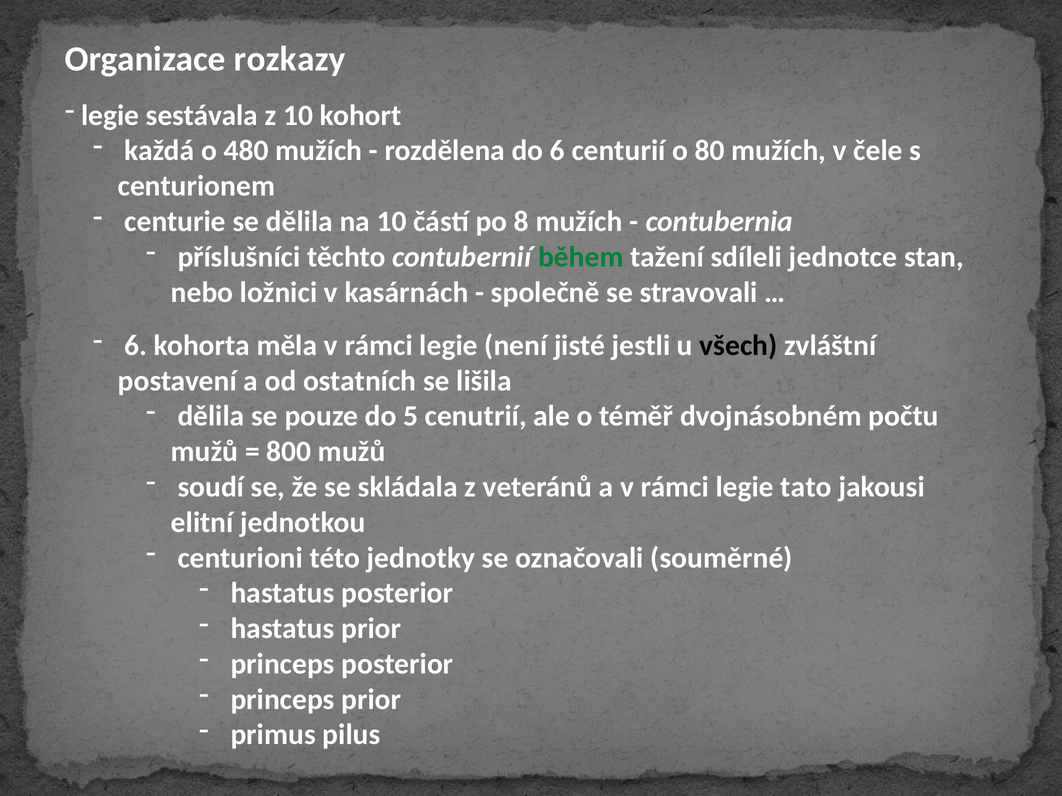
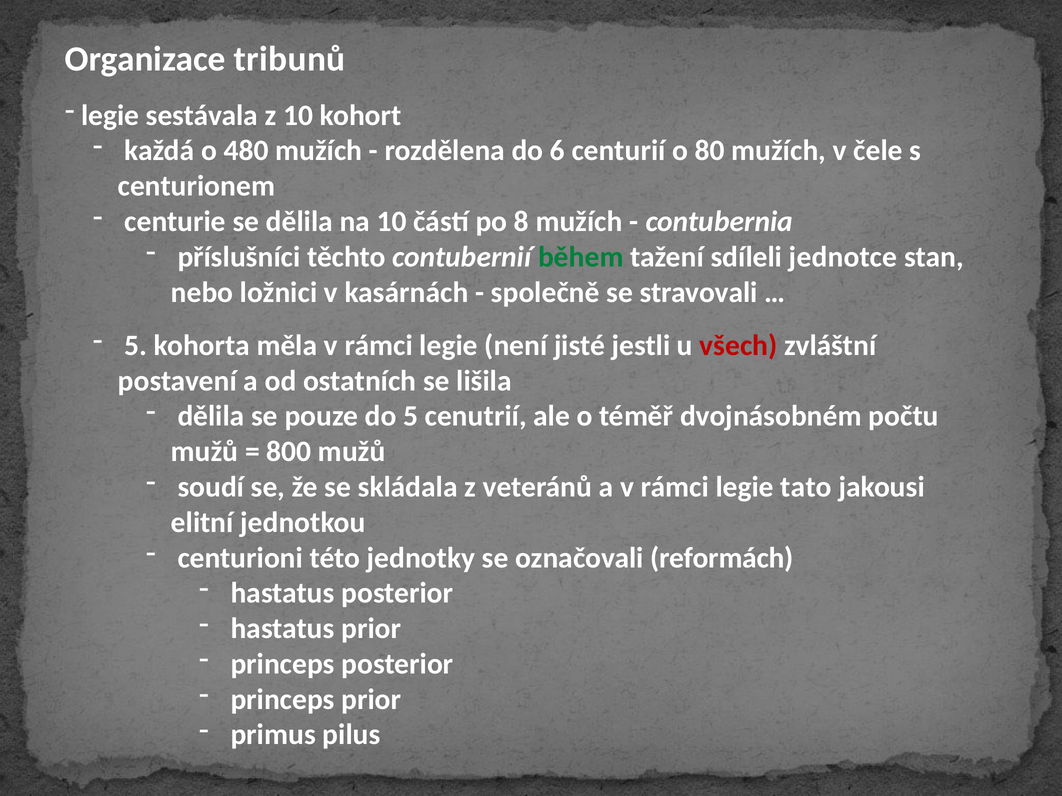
rozkazy: rozkazy -> tribunů (290, 59)
6: 6 -> 5 (136, 346)
všech colour: black -> red (738, 346)
souměrné: souměrné -> reformách (722, 558)
